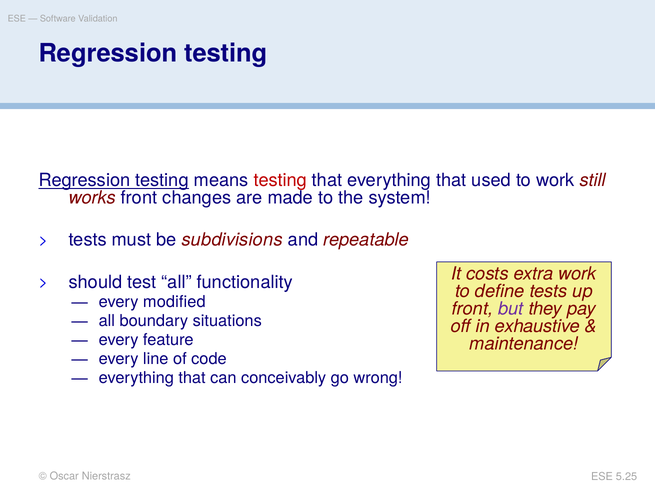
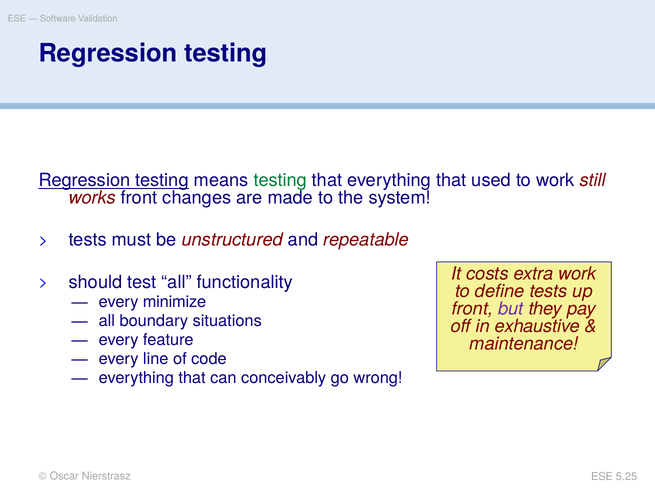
testing colour: red -> green (280, 180)
subdivisions: subdivisions -> unstructured (232, 240)
modified: modified -> minimize (174, 302)
